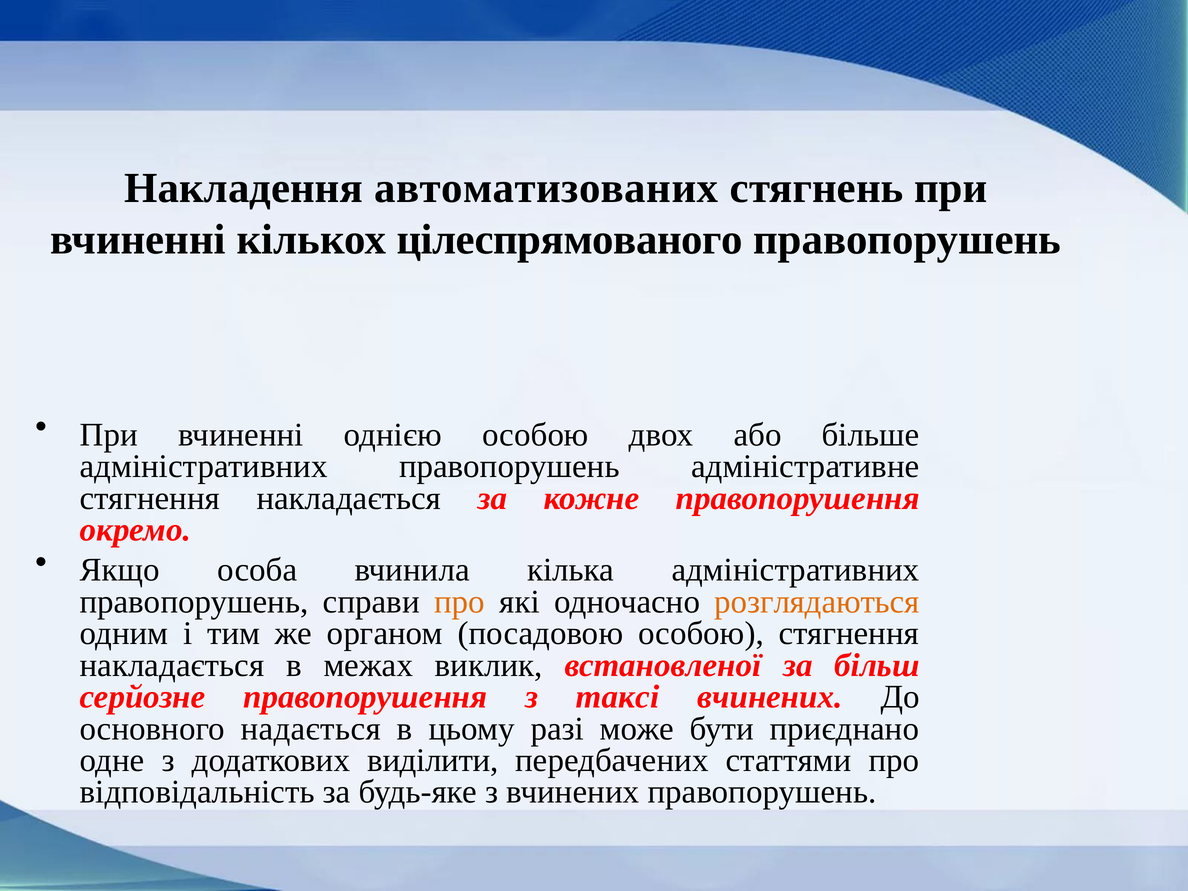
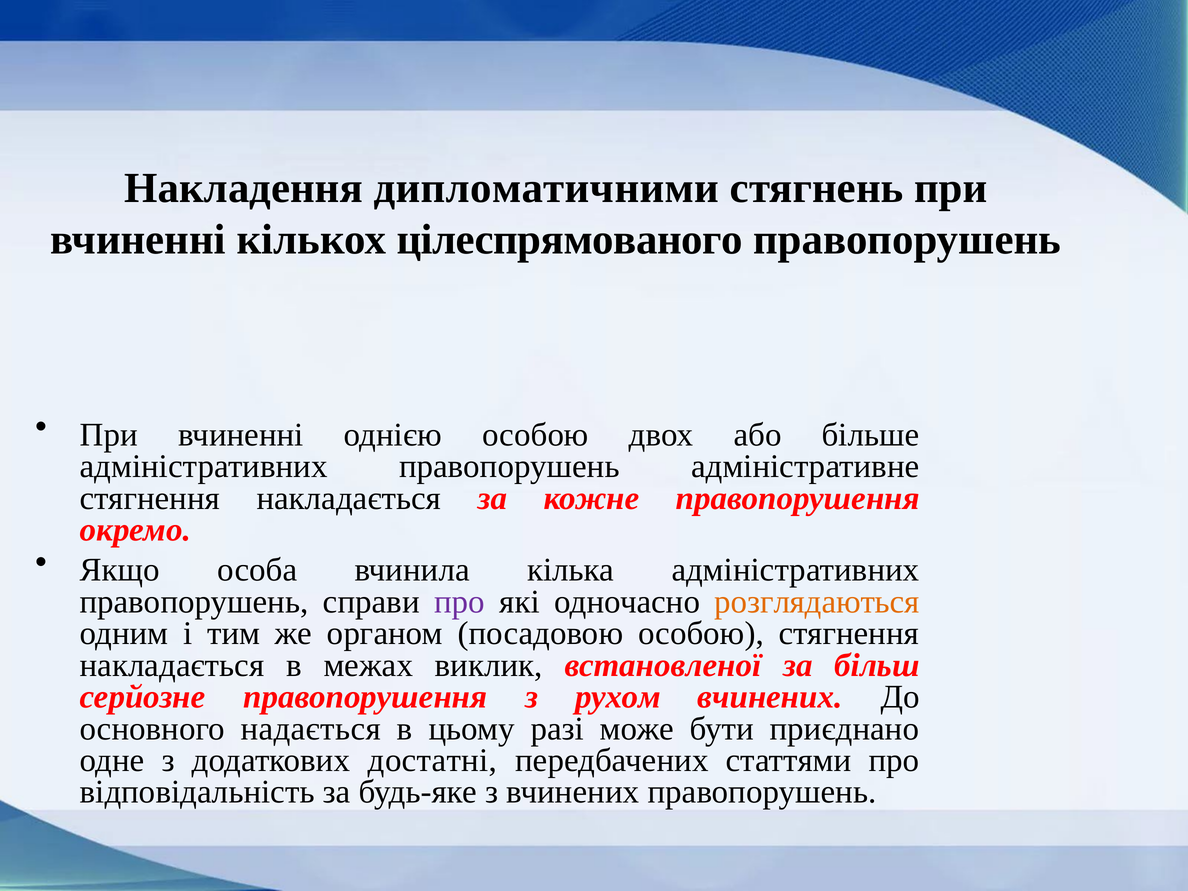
автоматизованих: автоматизованих -> дипломатичними (546, 188)
про colour: orange -> purple (460, 602)
таксі: таксі -> рухом (618, 697)
виділити: виділити -> достатні (432, 760)
